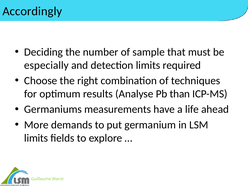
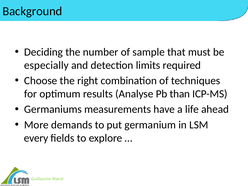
Accordingly: Accordingly -> Background (32, 11)
limits: limits -> every (36, 138)
